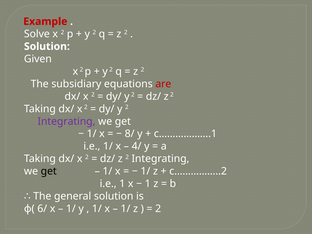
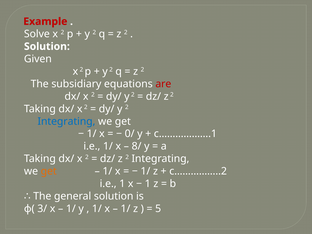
Integrating colour: purple -> blue (66, 121)
8/: 8/ -> 0/ (130, 134)
4/: 4/ -> 8/ (137, 146)
get colour: black -> orange (49, 171)
6/: 6/ -> 3/ (42, 209)
2: 2 -> 5 (158, 209)
